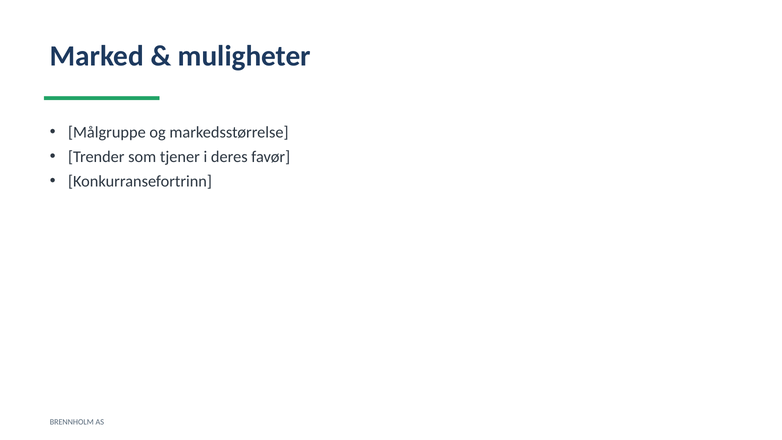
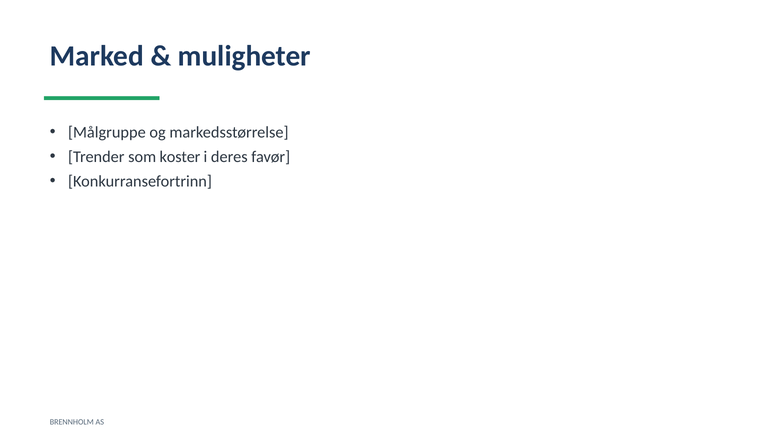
tjener: tjener -> koster (180, 157)
